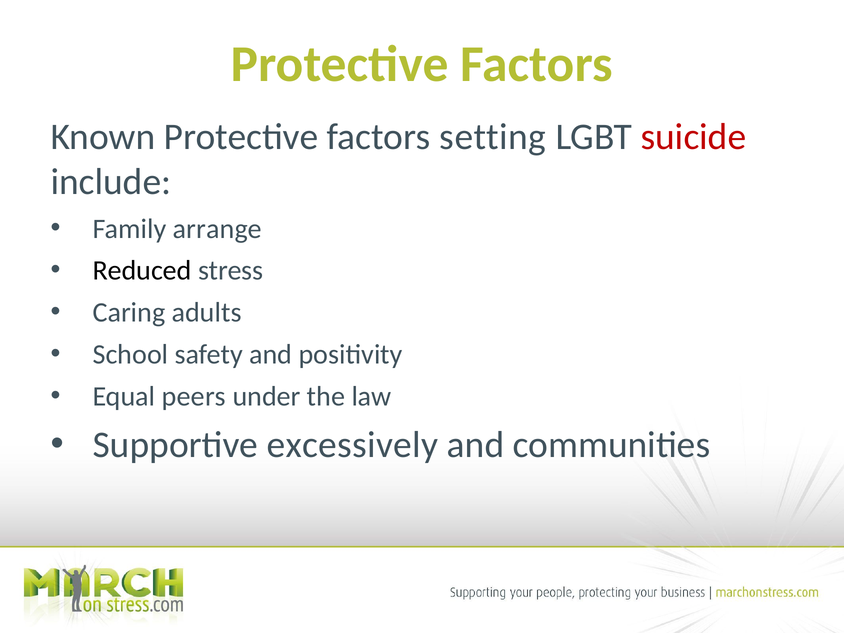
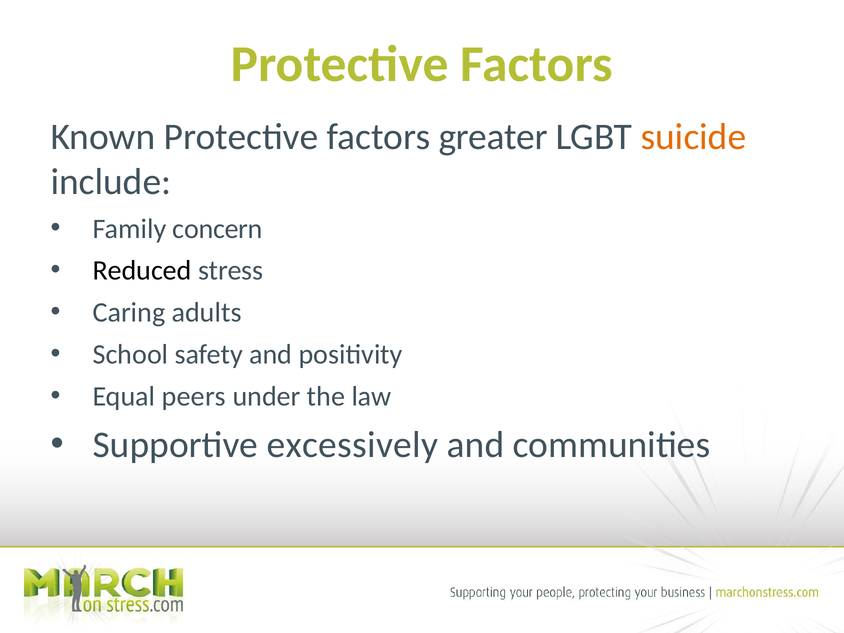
setting: setting -> greater (493, 137)
suicide colour: red -> orange (693, 137)
arrange: arrange -> concern (218, 229)
